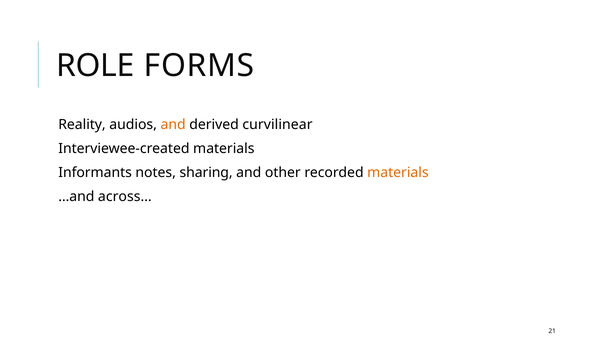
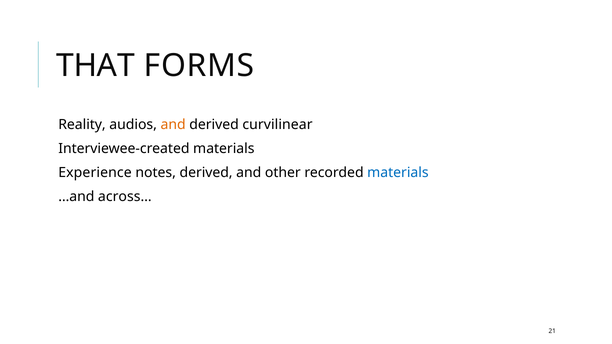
ROLE: ROLE -> THAT (95, 66)
Informants: Informants -> Experience (95, 173)
notes sharing: sharing -> derived (206, 173)
materials colour: orange -> blue (398, 173)
